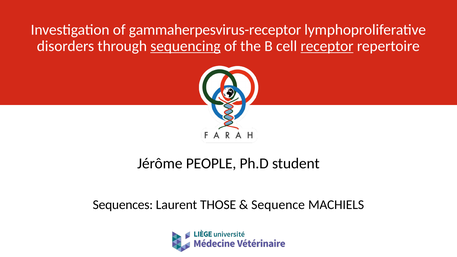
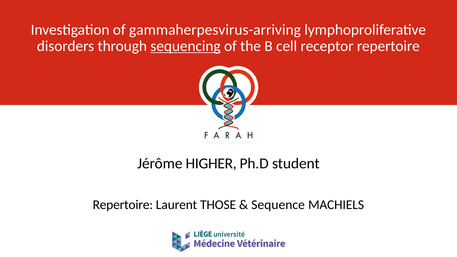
gammaherpesvirus-receptor: gammaherpesvirus-receptor -> gammaherpesvirus-arriving (215, 30)
receptor underline: present -> none (327, 46)
PEOPLE: PEOPLE -> HIGHER (211, 163)
Sequences: Sequences -> Repertoire (123, 205)
